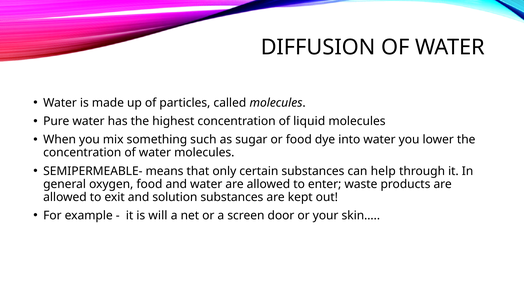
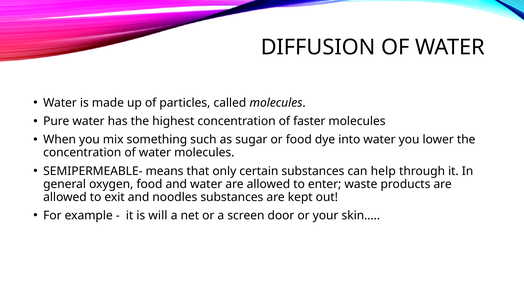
liquid: liquid -> faster (309, 121)
solution: solution -> noodles (175, 197)
